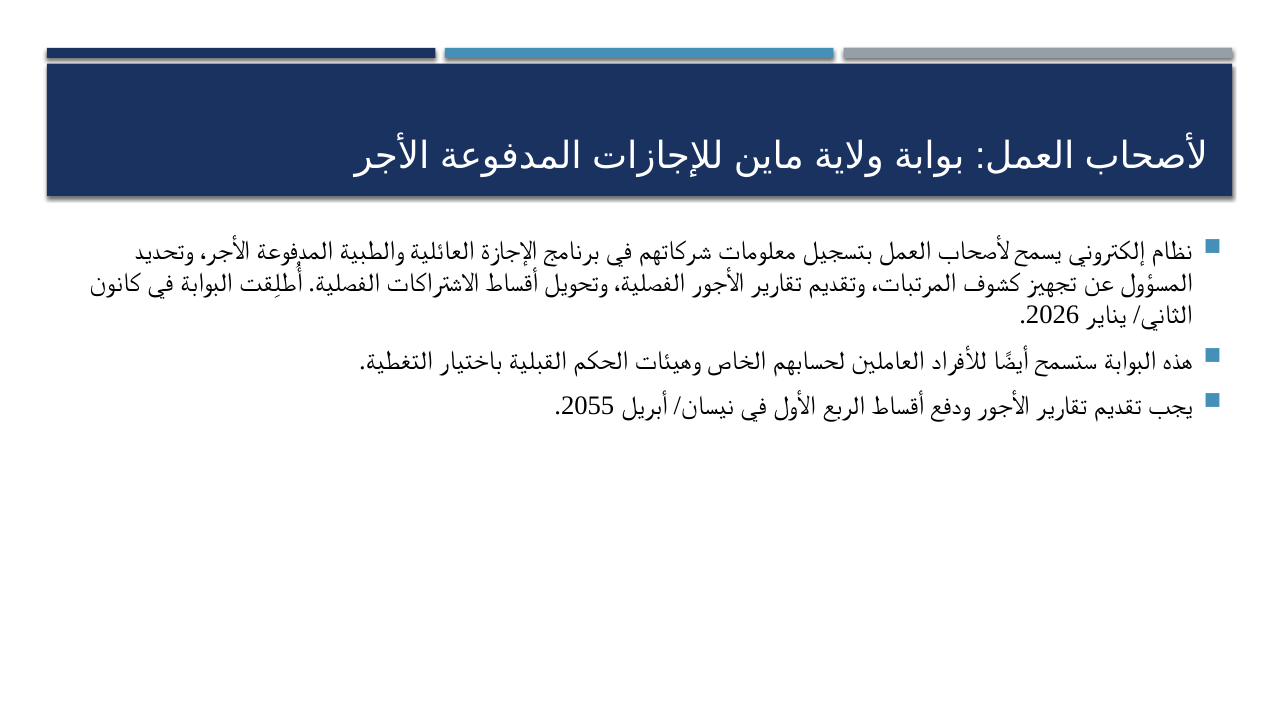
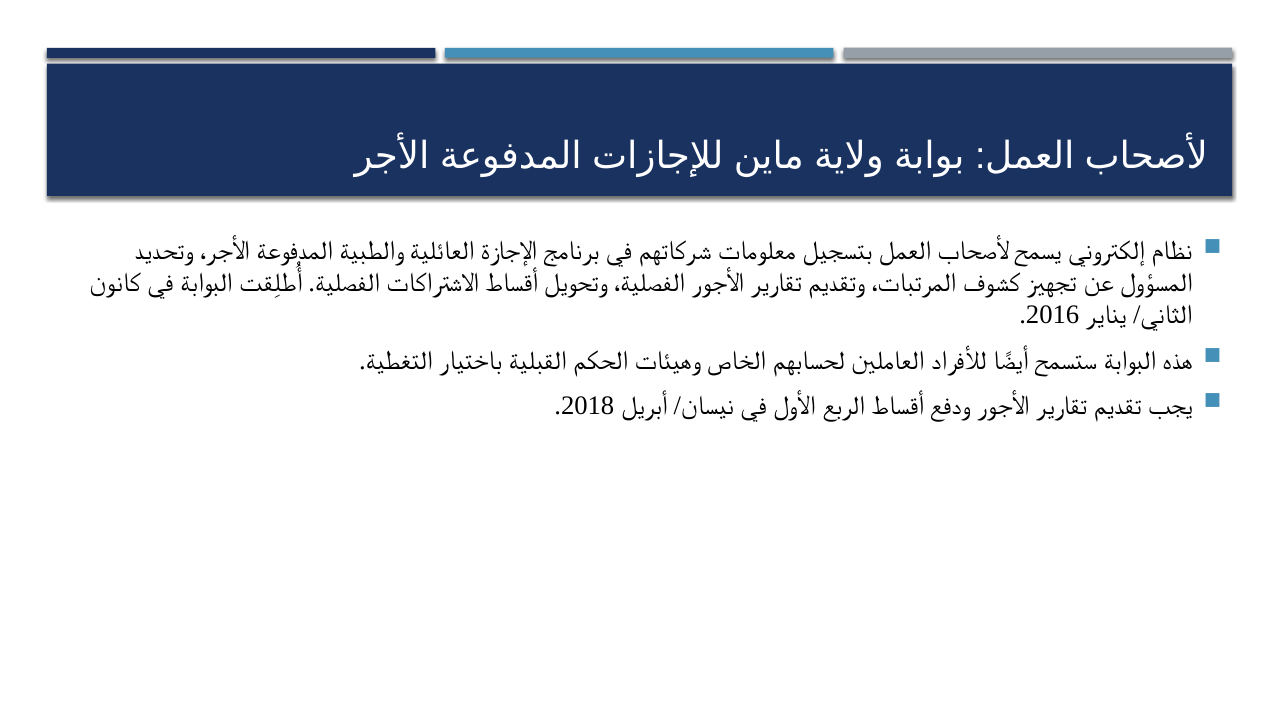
2026: 2026 -> 2016 (1053, 315)
2055: 2055 -> 2018 (588, 405)
